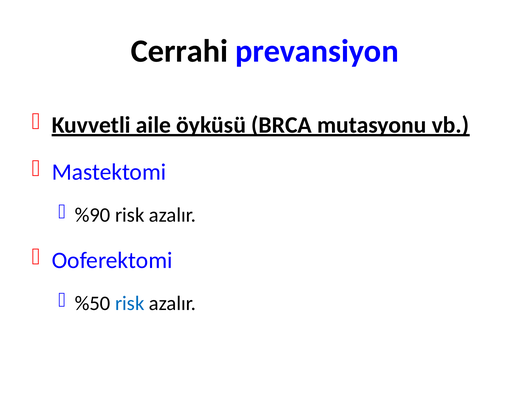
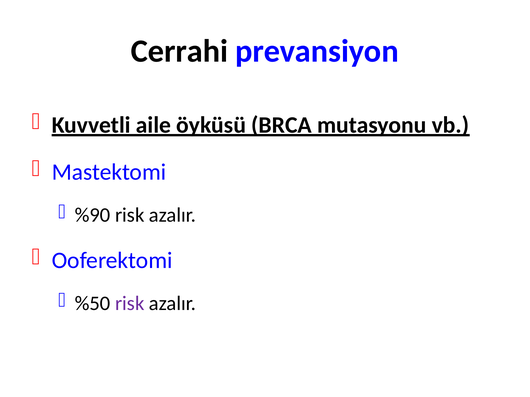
risk colour: blue -> purple (130, 304)
